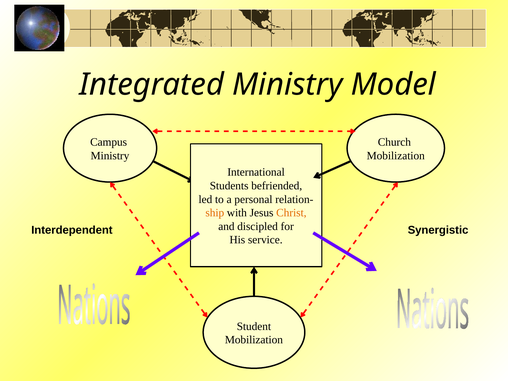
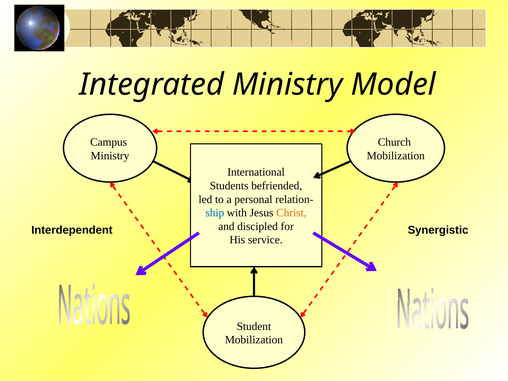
ship colour: orange -> blue (215, 213)
